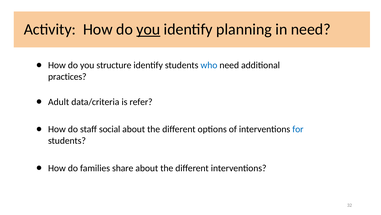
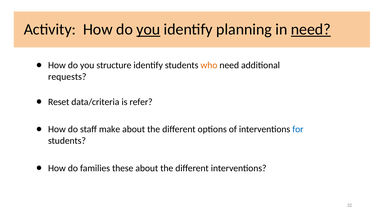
need underline: none -> present (311, 29)
who colour: blue -> orange (209, 65)
practices: practices -> requests (67, 76)
Adult: Adult -> Reset (59, 102)
social: social -> make (110, 129)
share: share -> these (123, 168)
